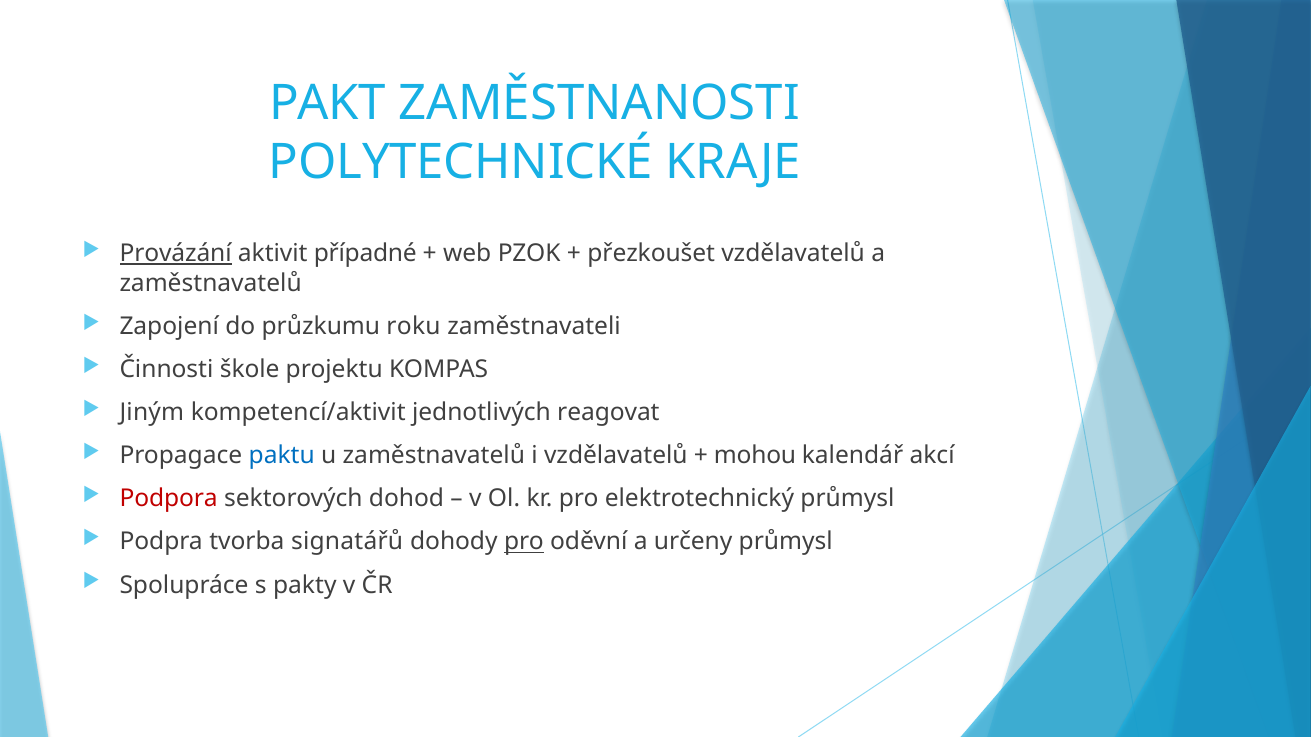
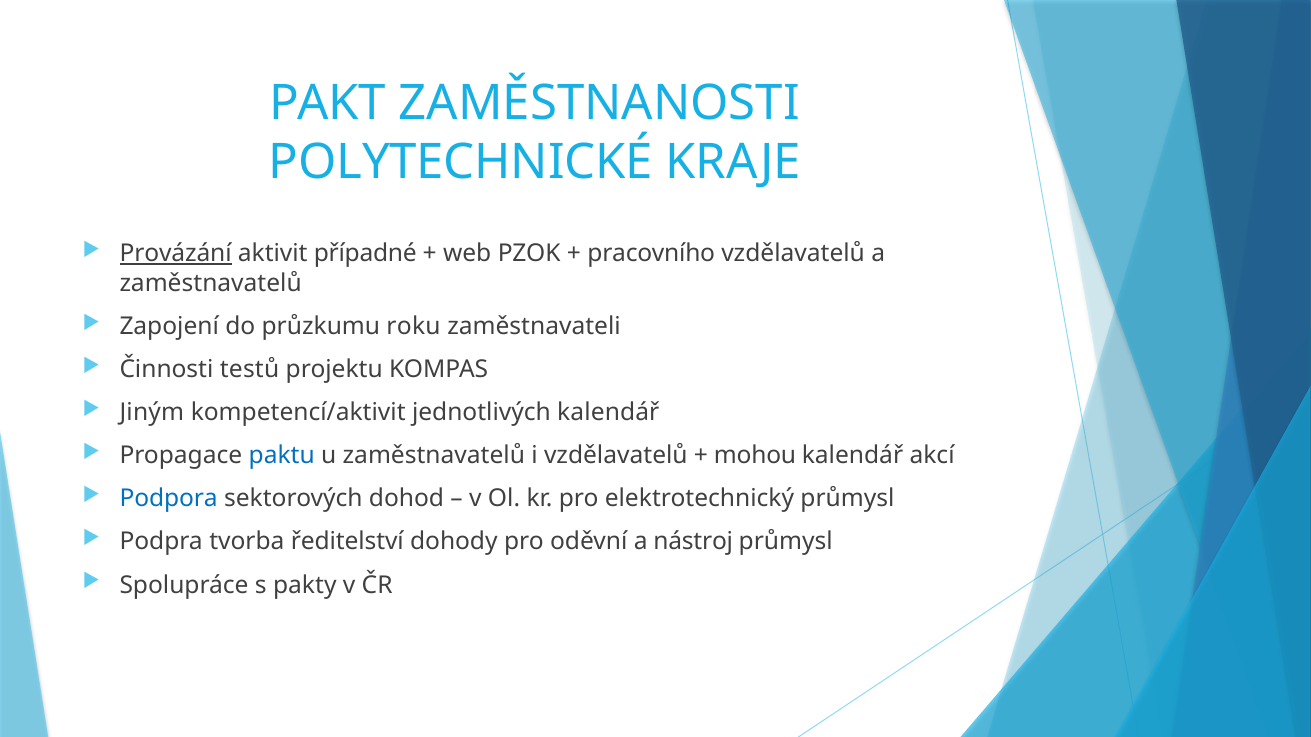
přezkoušet: přezkoušet -> pracovního (651, 254)
škole: škole -> testů (250, 370)
jednotlivých reagovat: reagovat -> kalendář (608, 413)
Podpora colour: red -> blue (169, 499)
signatářů: signatářů -> ředitelství (347, 542)
pro underline: present -> none (524, 542)
určeny: určeny -> nástroj (693, 542)
